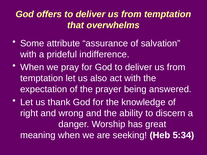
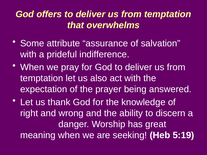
5:34: 5:34 -> 5:19 (183, 135)
